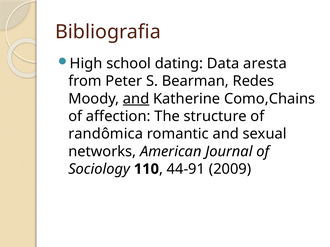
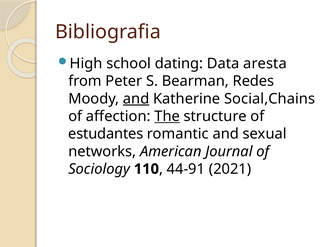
Como,Chains: Como,Chains -> Social,Chains (270, 99)
The underline: none -> present (167, 117)
randômica: randômica -> estudantes (106, 134)
2009: 2009 -> 2021 (230, 169)
